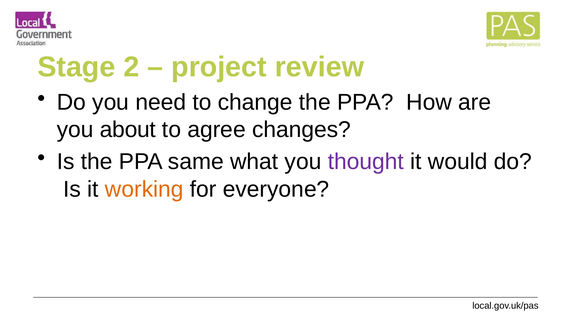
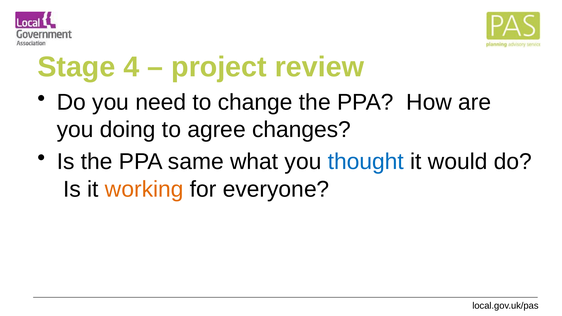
2: 2 -> 4 (131, 67)
about: about -> doing (128, 130)
thought colour: purple -> blue (366, 162)
